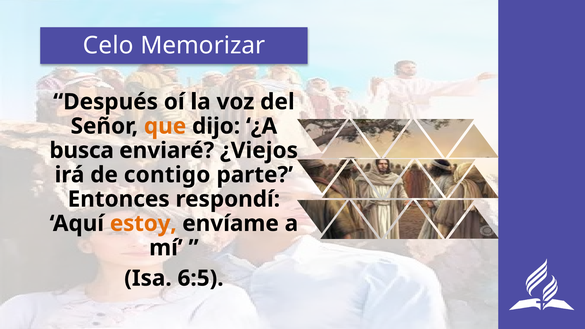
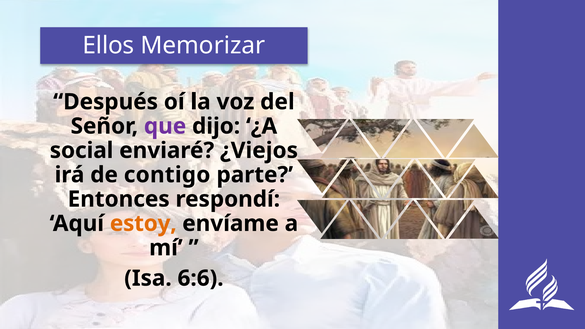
Celo: Celo -> Ellos (108, 45)
que colour: orange -> purple (165, 126)
busca: busca -> social (82, 151)
6:5: 6:5 -> 6:6 (201, 278)
